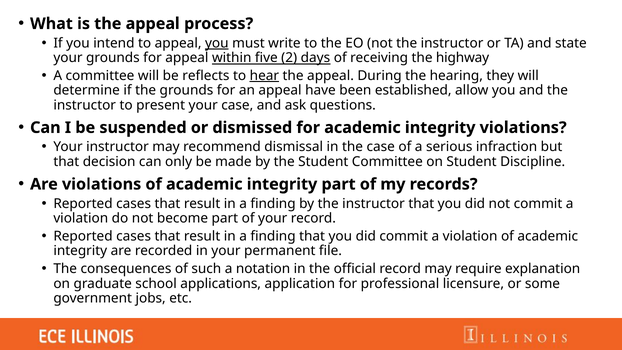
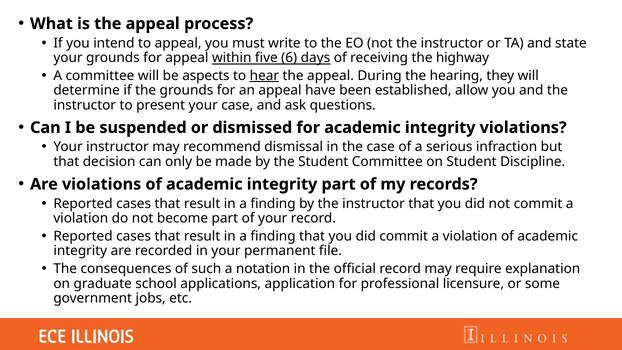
you underline: present -> none (217, 43)
2: 2 -> 6 (289, 58)
reflects: reflects -> aspects (206, 76)
